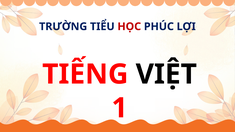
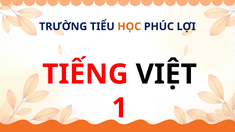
HỌC colour: red -> orange (129, 27)
